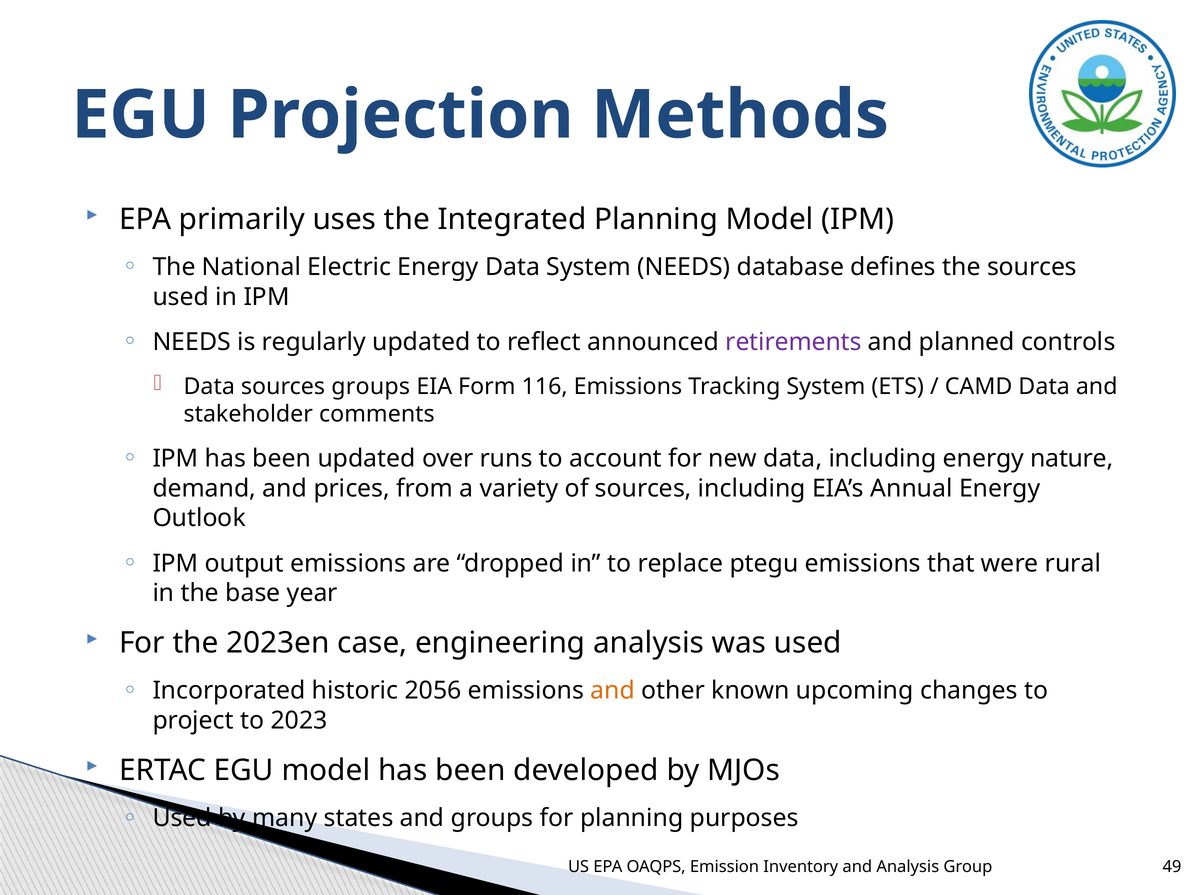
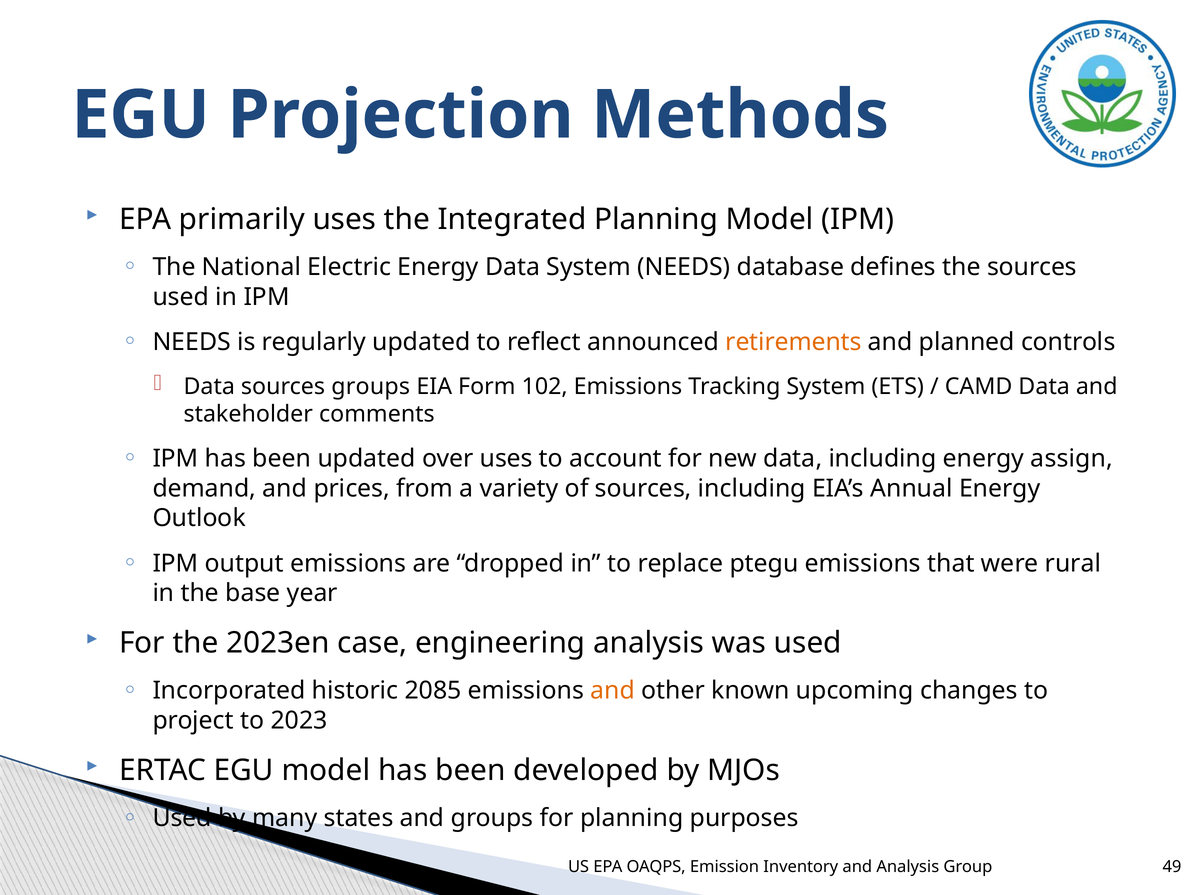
retirements colour: purple -> orange (794, 342)
116: 116 -> 102 (545, 386)
over runs: runs -> uses (506, 458)
nature: nature -> assign (1072, 458)
2056: 2056 -> 2085 (433, 691)
